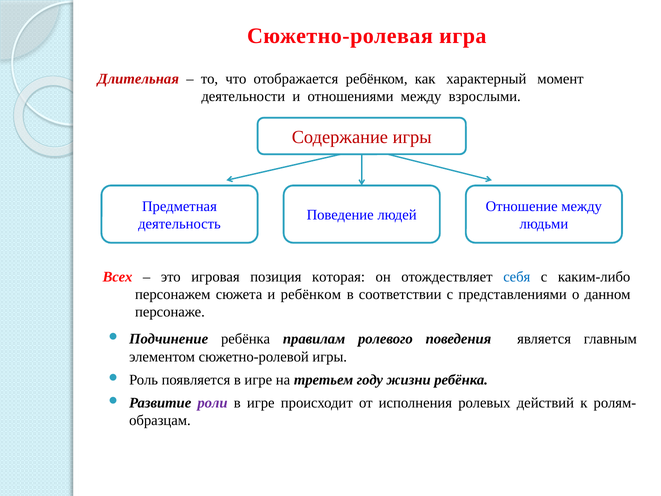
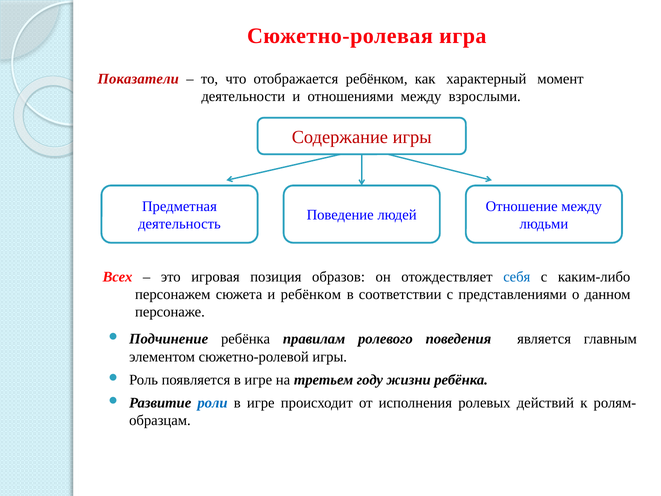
Длительная: Длительная -> Показатели (138, 79)
которая: которая -> образов (339, 277)
роли colour: purple -> blue (213, 403)
